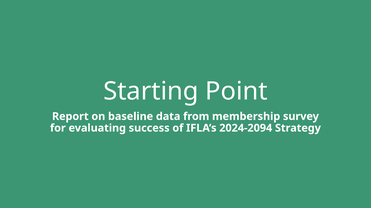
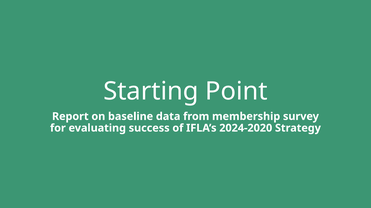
2024-2094: 2024-2094 -> 2024-2020 (246, 128)
